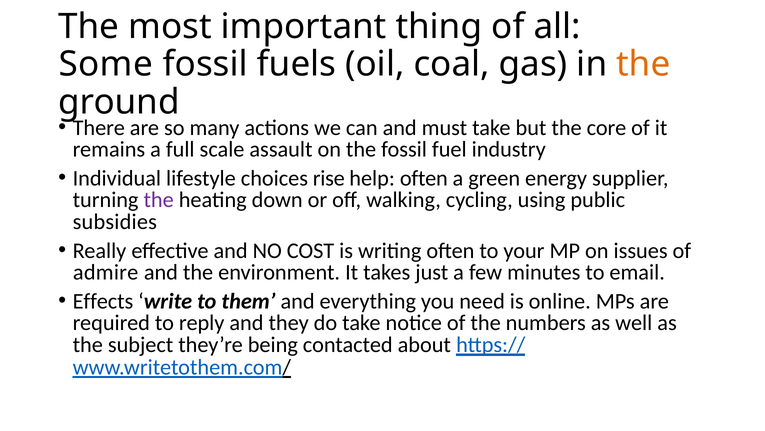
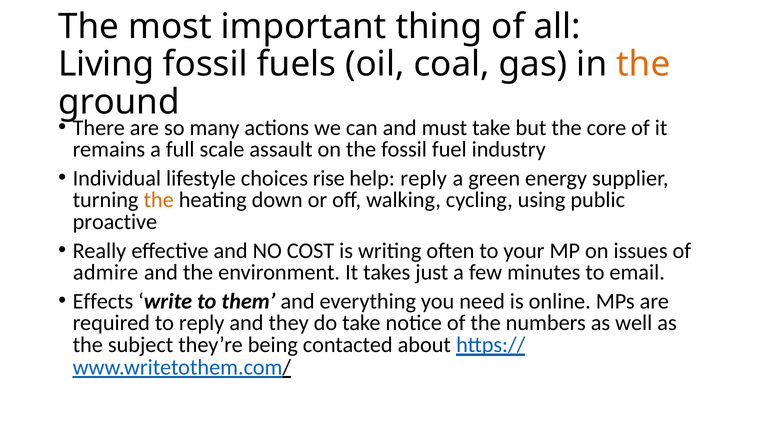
Some: Some -> Living (106, 64)
help often: often -> reply (424, 178)
the colour: purple -> orange (159, 200)
subsidies: subsidies -> proactive (115, 221)
